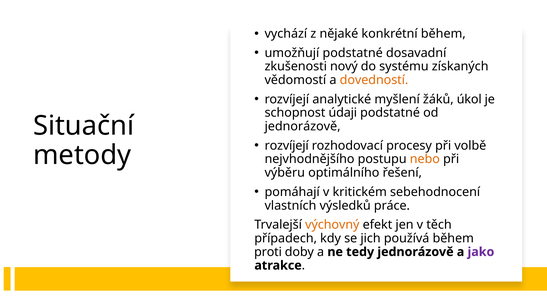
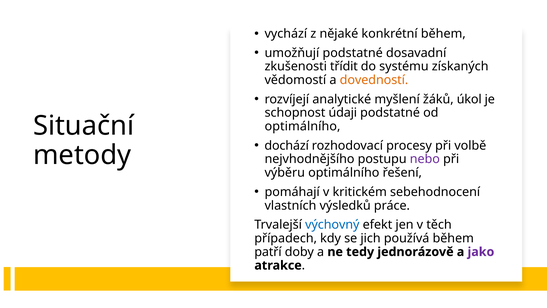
nový: nový -> třídit (344, 66)
jednorázově: jednorázově -> optimálního (303, 126)
rozvíjejí: rozvíjejí -> dochází (287, 145)
nebo colour: orange -> purple (425, 159)
výchovný colour: orange -> blue (332, 225)
proti: proti -> patří (268, 252)
